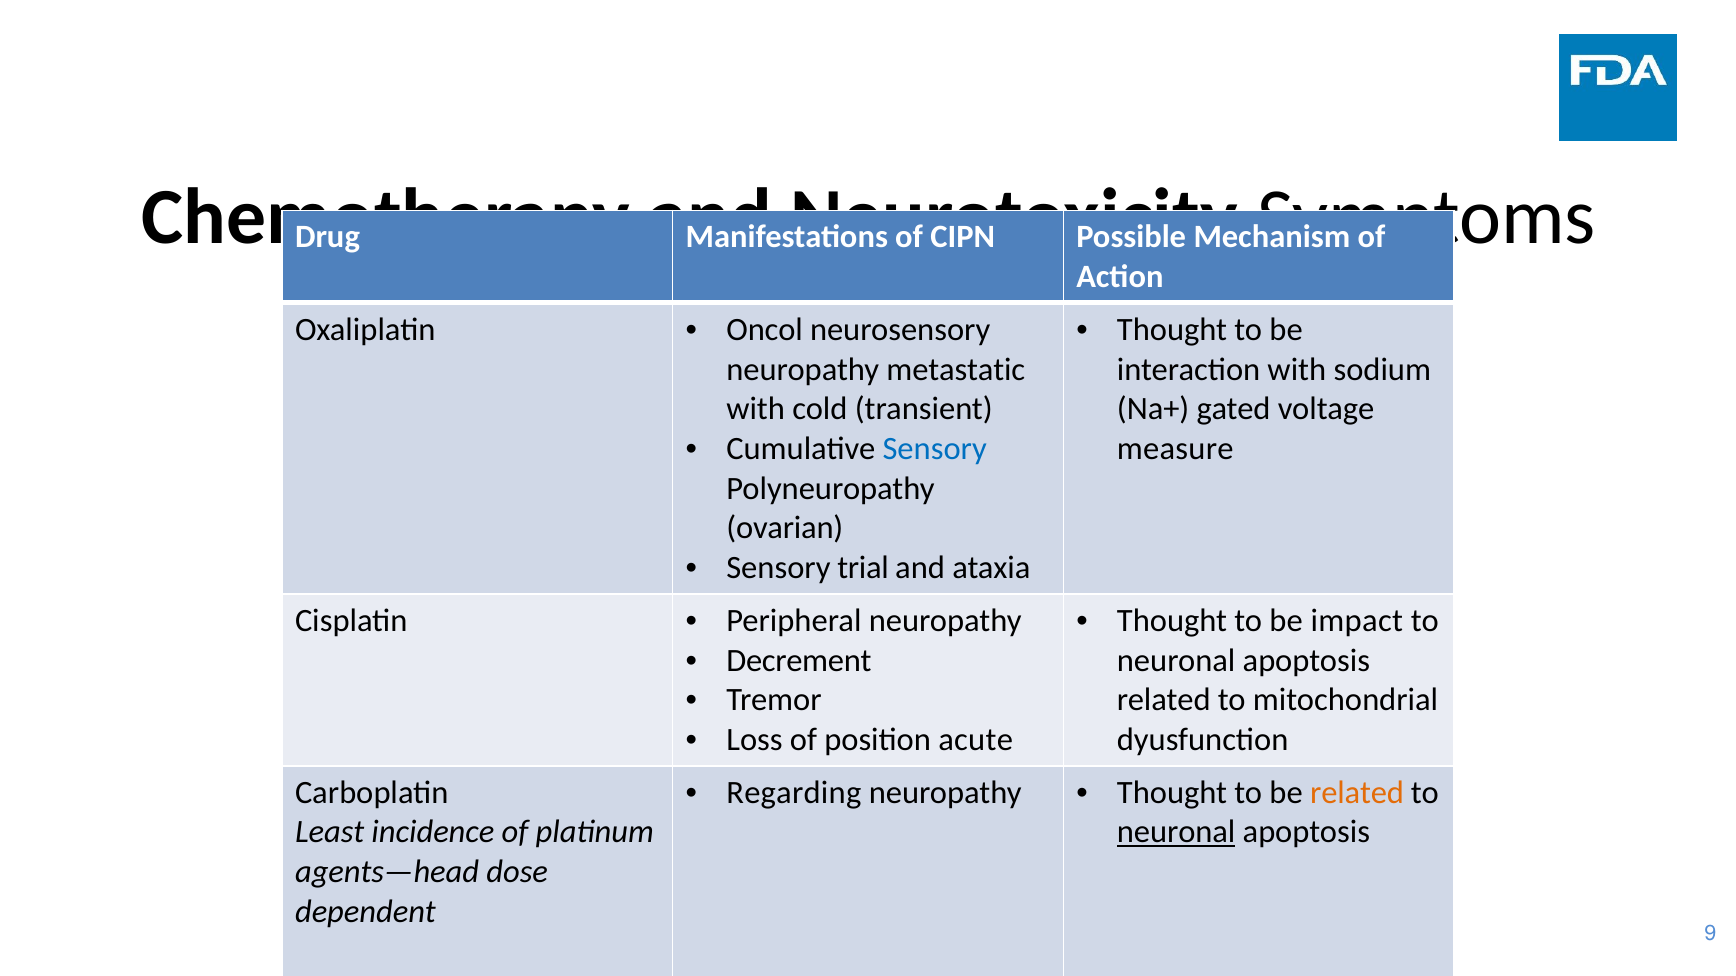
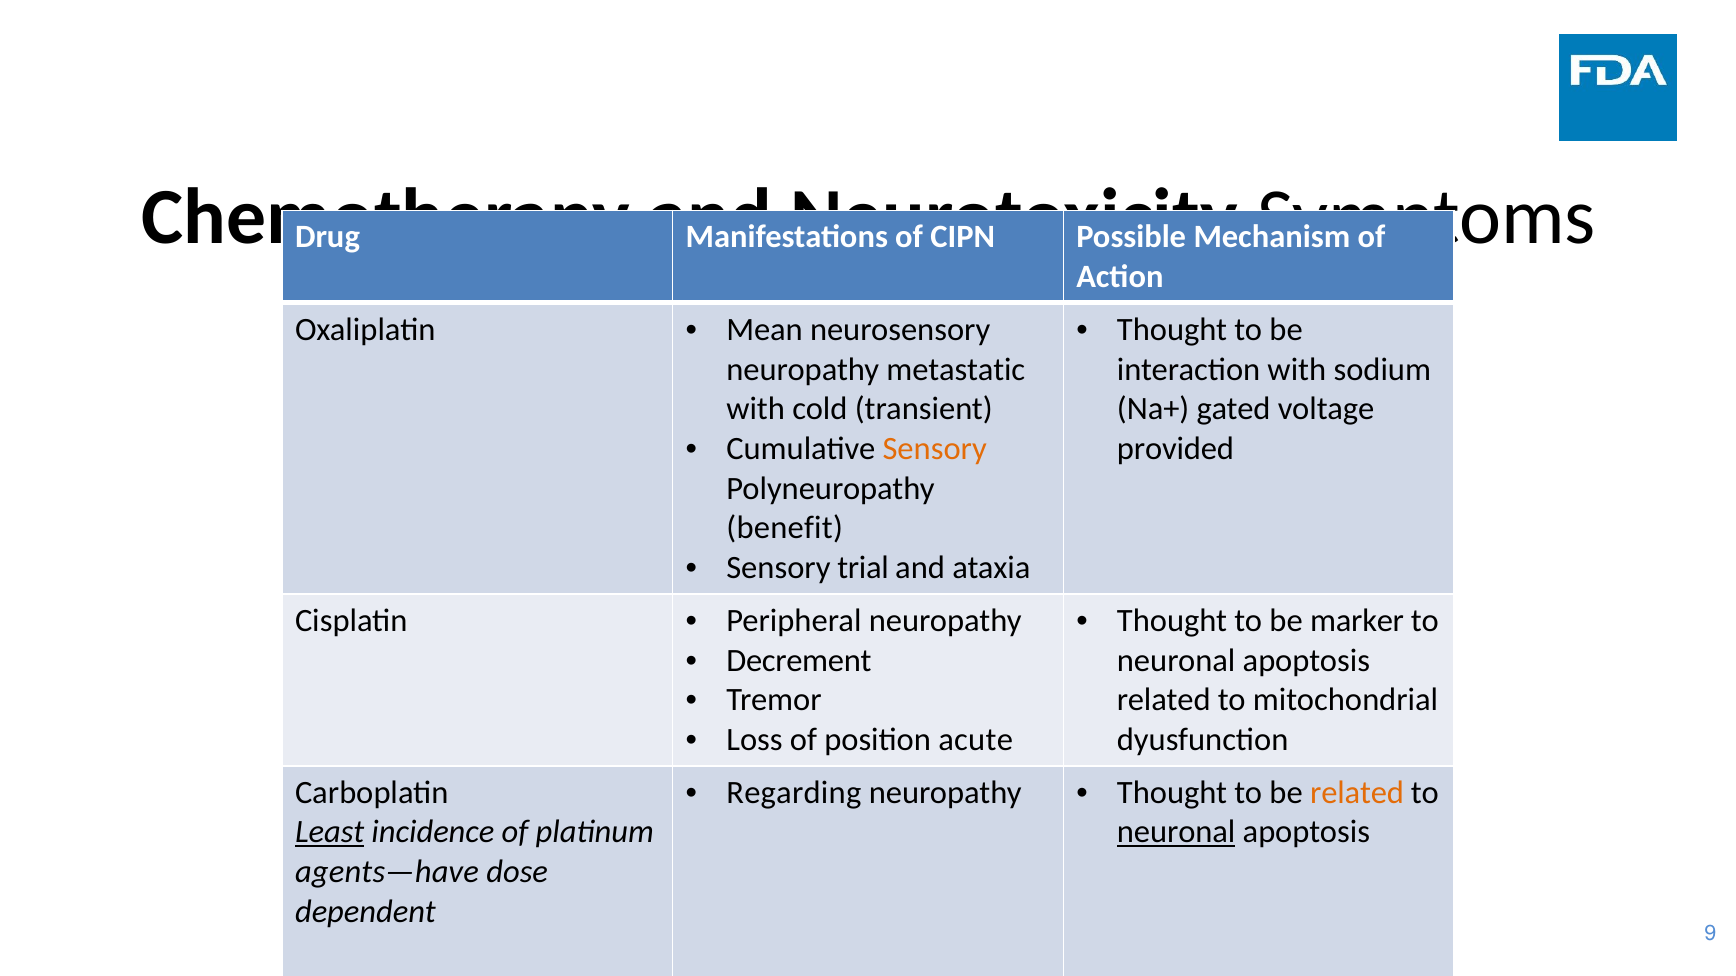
Oncol: Oncol -> Mean (765, 330)
Sensory colour: blue -> orange (935, 449)
measure: measure -> provided (1175, 449)
ovarian: ovarian -> benefit (785, 528)
impact: impact -> marker (1357, 621)
Least underline: none -> present (330, 833)
agents—head: agents—head -> agents—have (387, 872)
